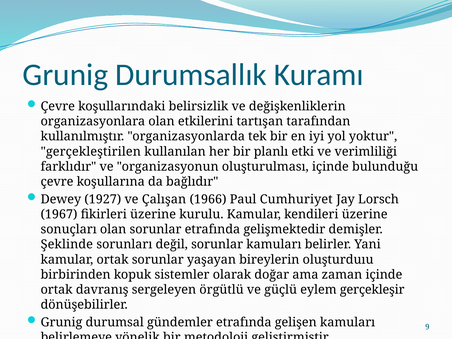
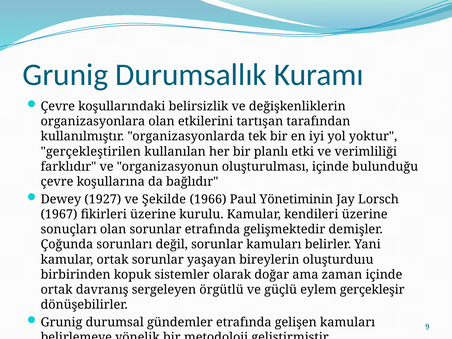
Çalışan: Çalışan -> Şekilde (164, 199)
Cumhuriyet: Cumhuriyet -> Yönetiminin (296, 199)
Şeklinde: Şeklinde -> Çoğunda (67, 244)
